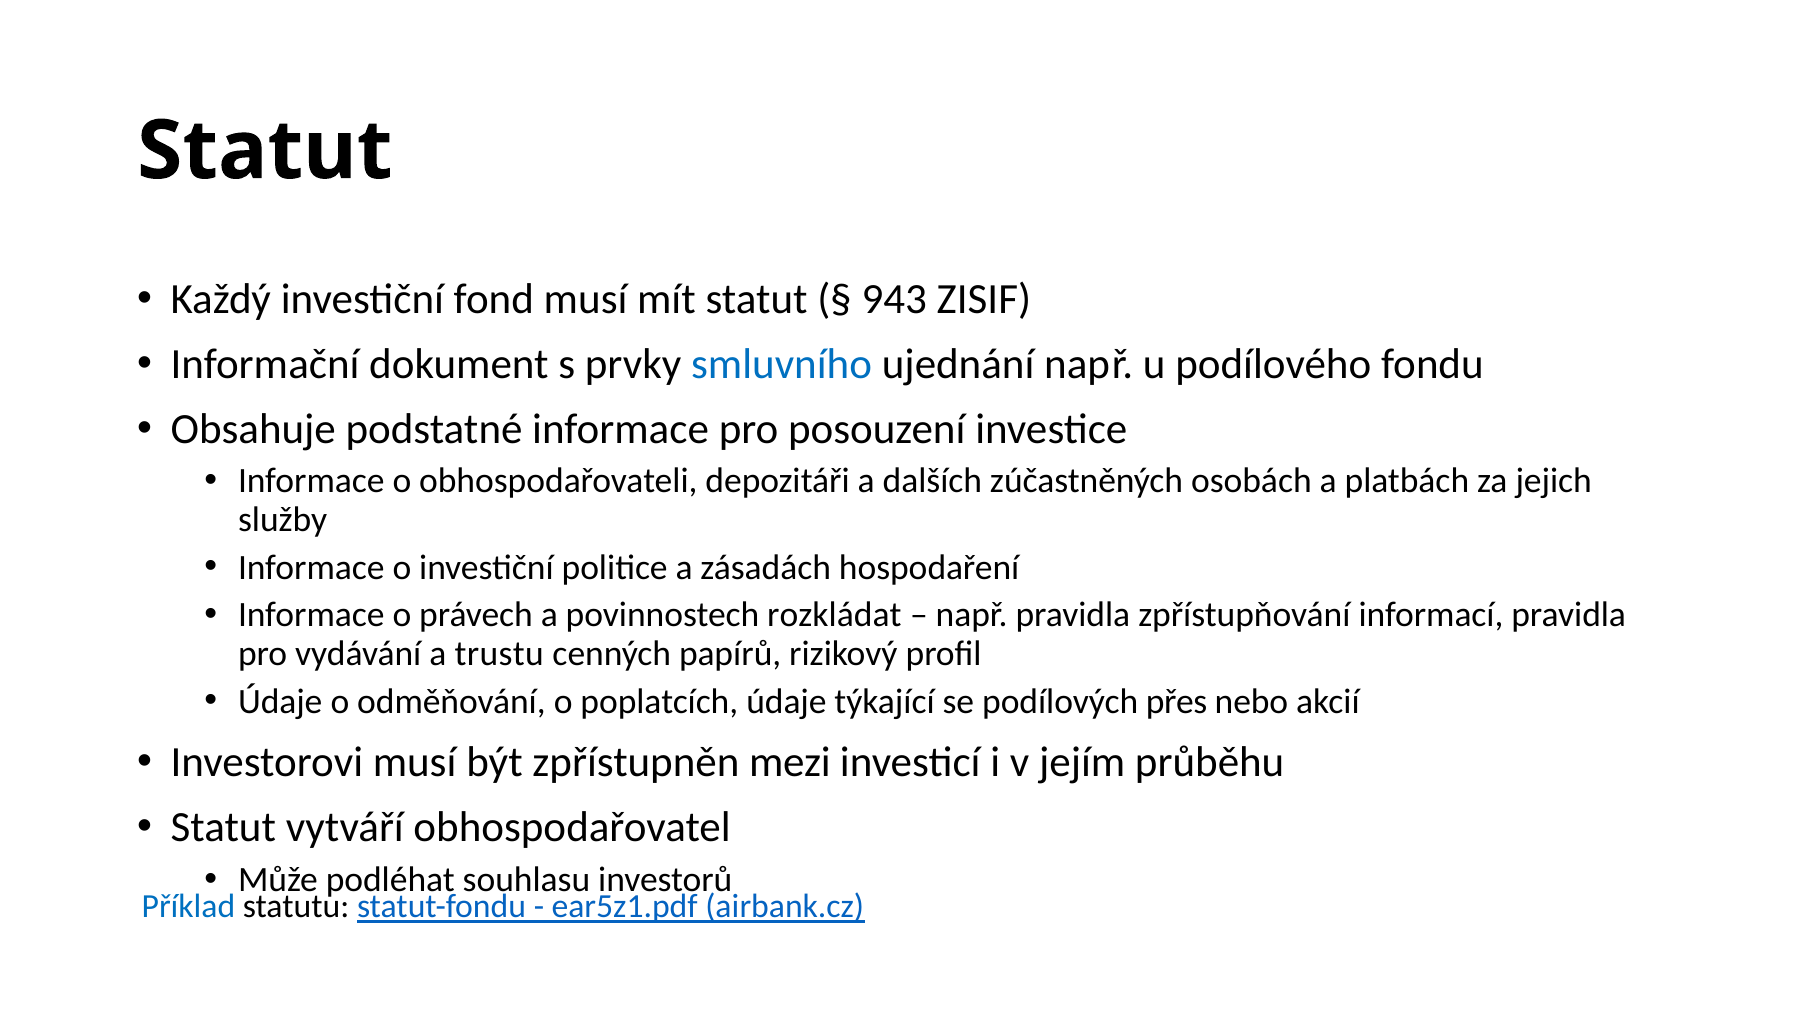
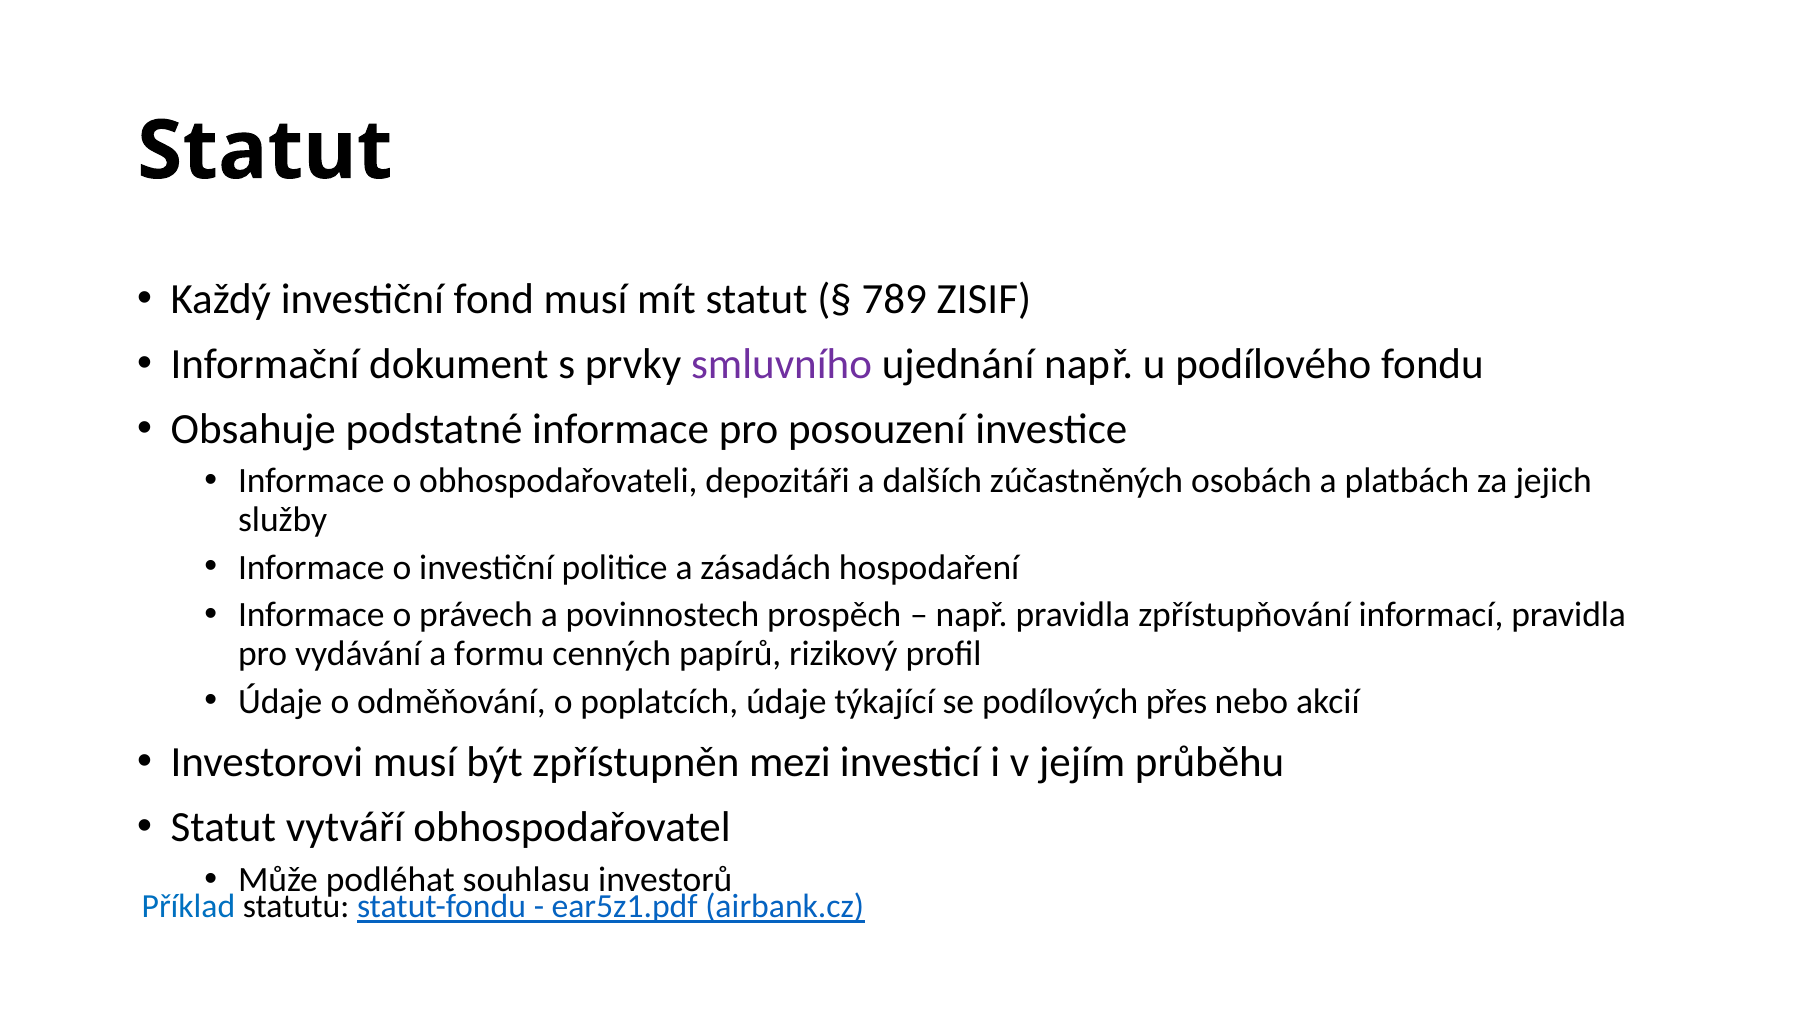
943: 943 -> 789 (894, 299)
smluvního colour: blue -> purple (782, 364)
rozkládat: rozkládat -> prospěch (834, 615)
trustu: trustu -> formu (499, 653)
